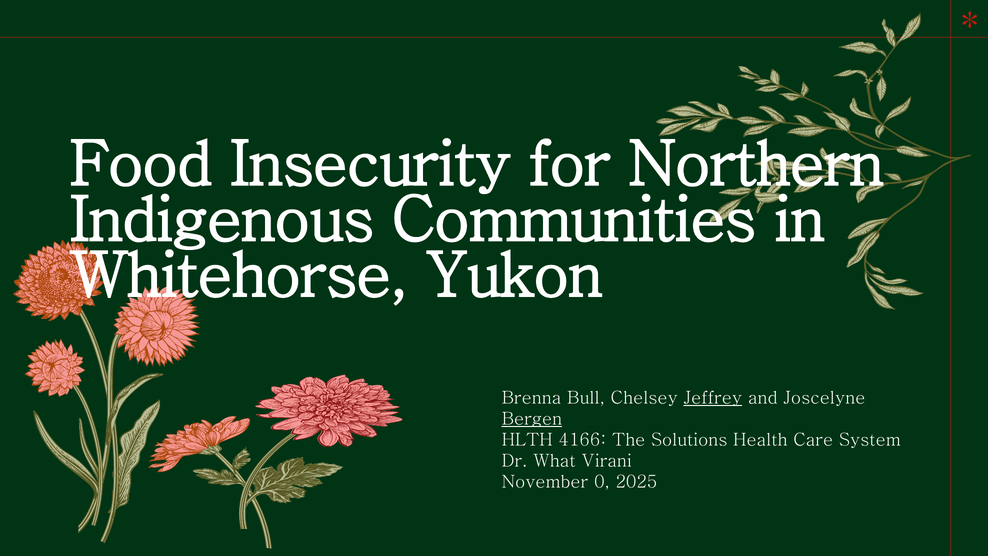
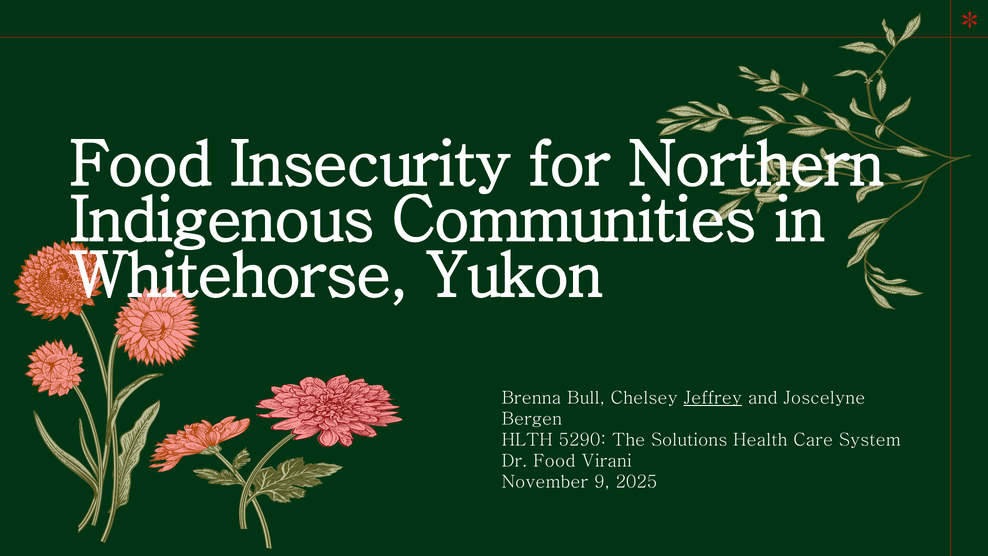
Bergen underline: present -> none (532, 419)
4166: 4166 -> 5290 (582, 440)
Dr What: What -> Food (554, 461)
0: 0 -> 9 (602, 482)
